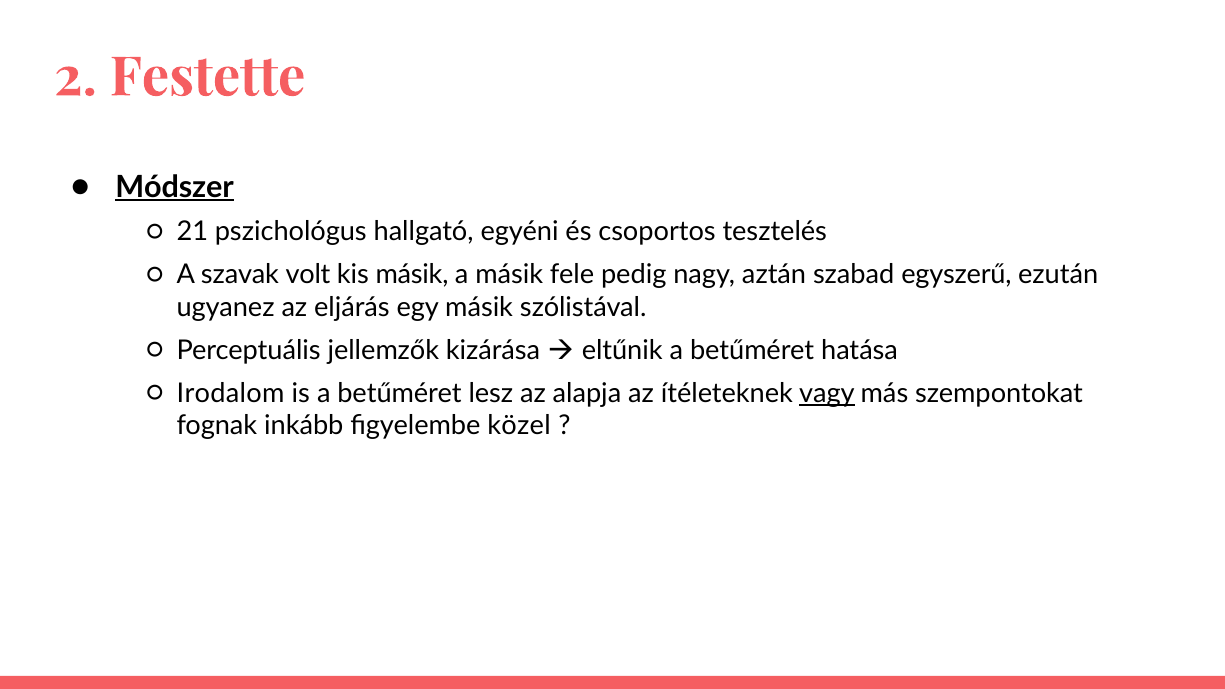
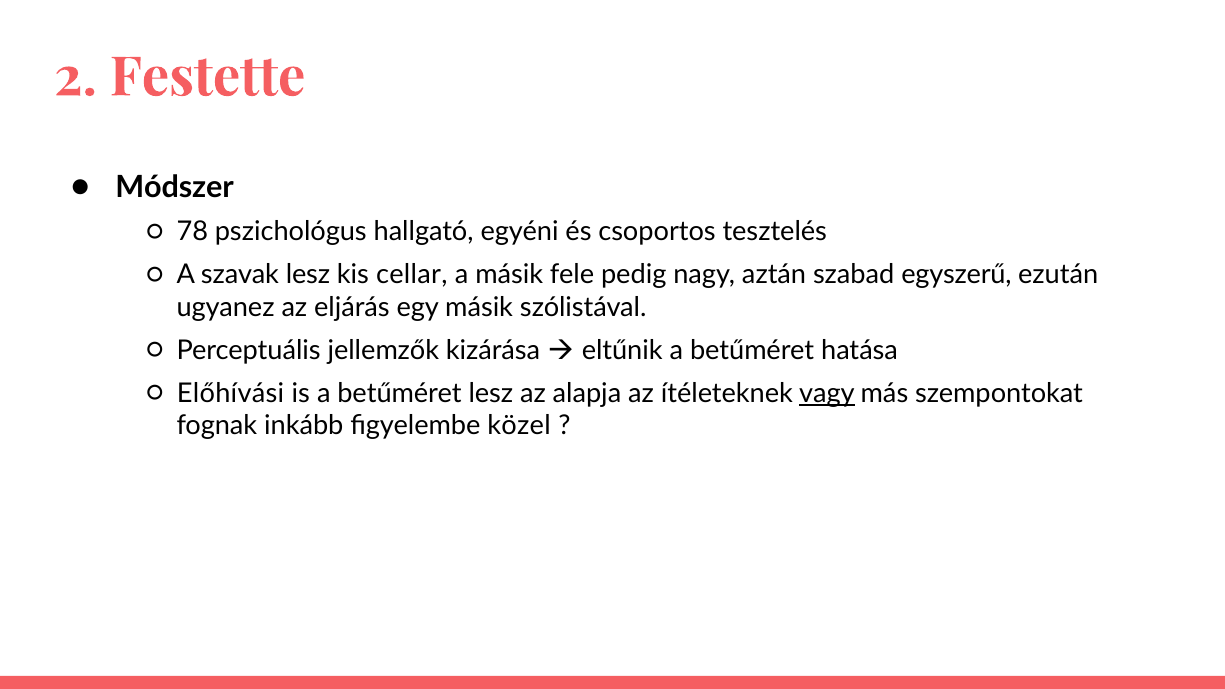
Módszer underline: present -> none (174, 187)
21: 21 -> 78 (192, 232)
szavak volt: volt -> lesz (308, 275)
kis másik: másik -> cellar (412, 275)
Irodalom: Irodalom -> Előhívási (231, 393)
